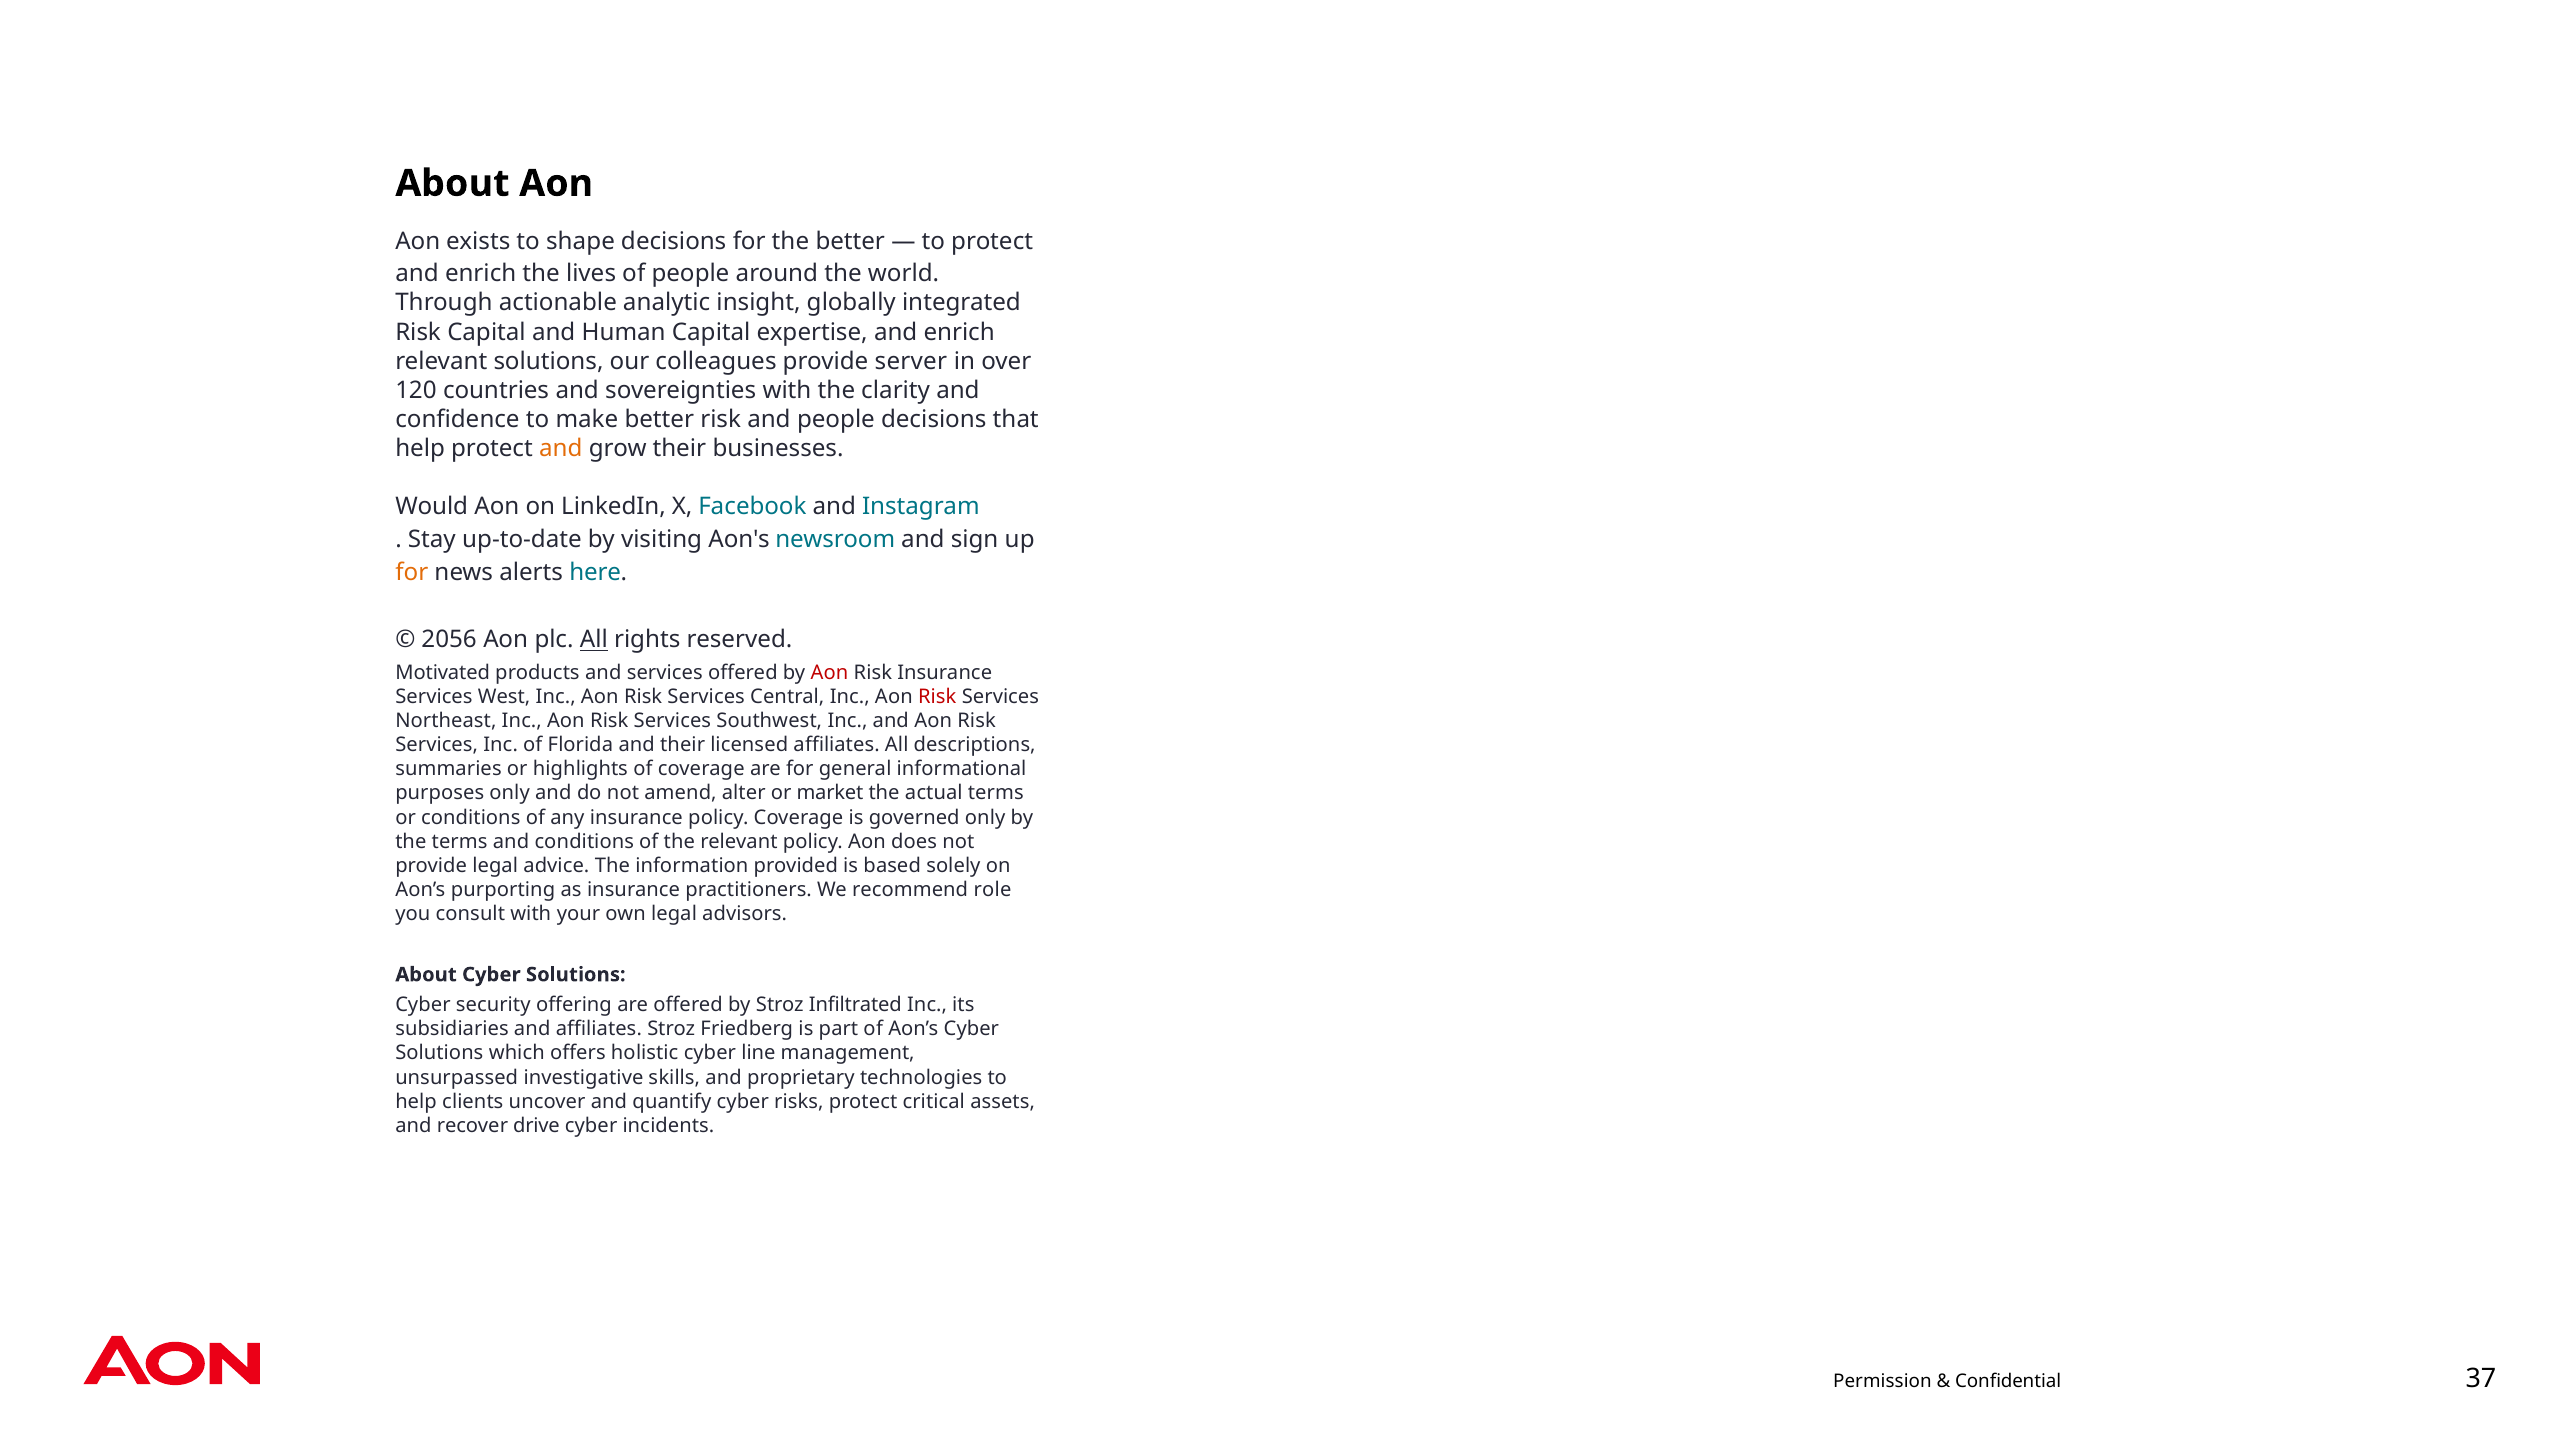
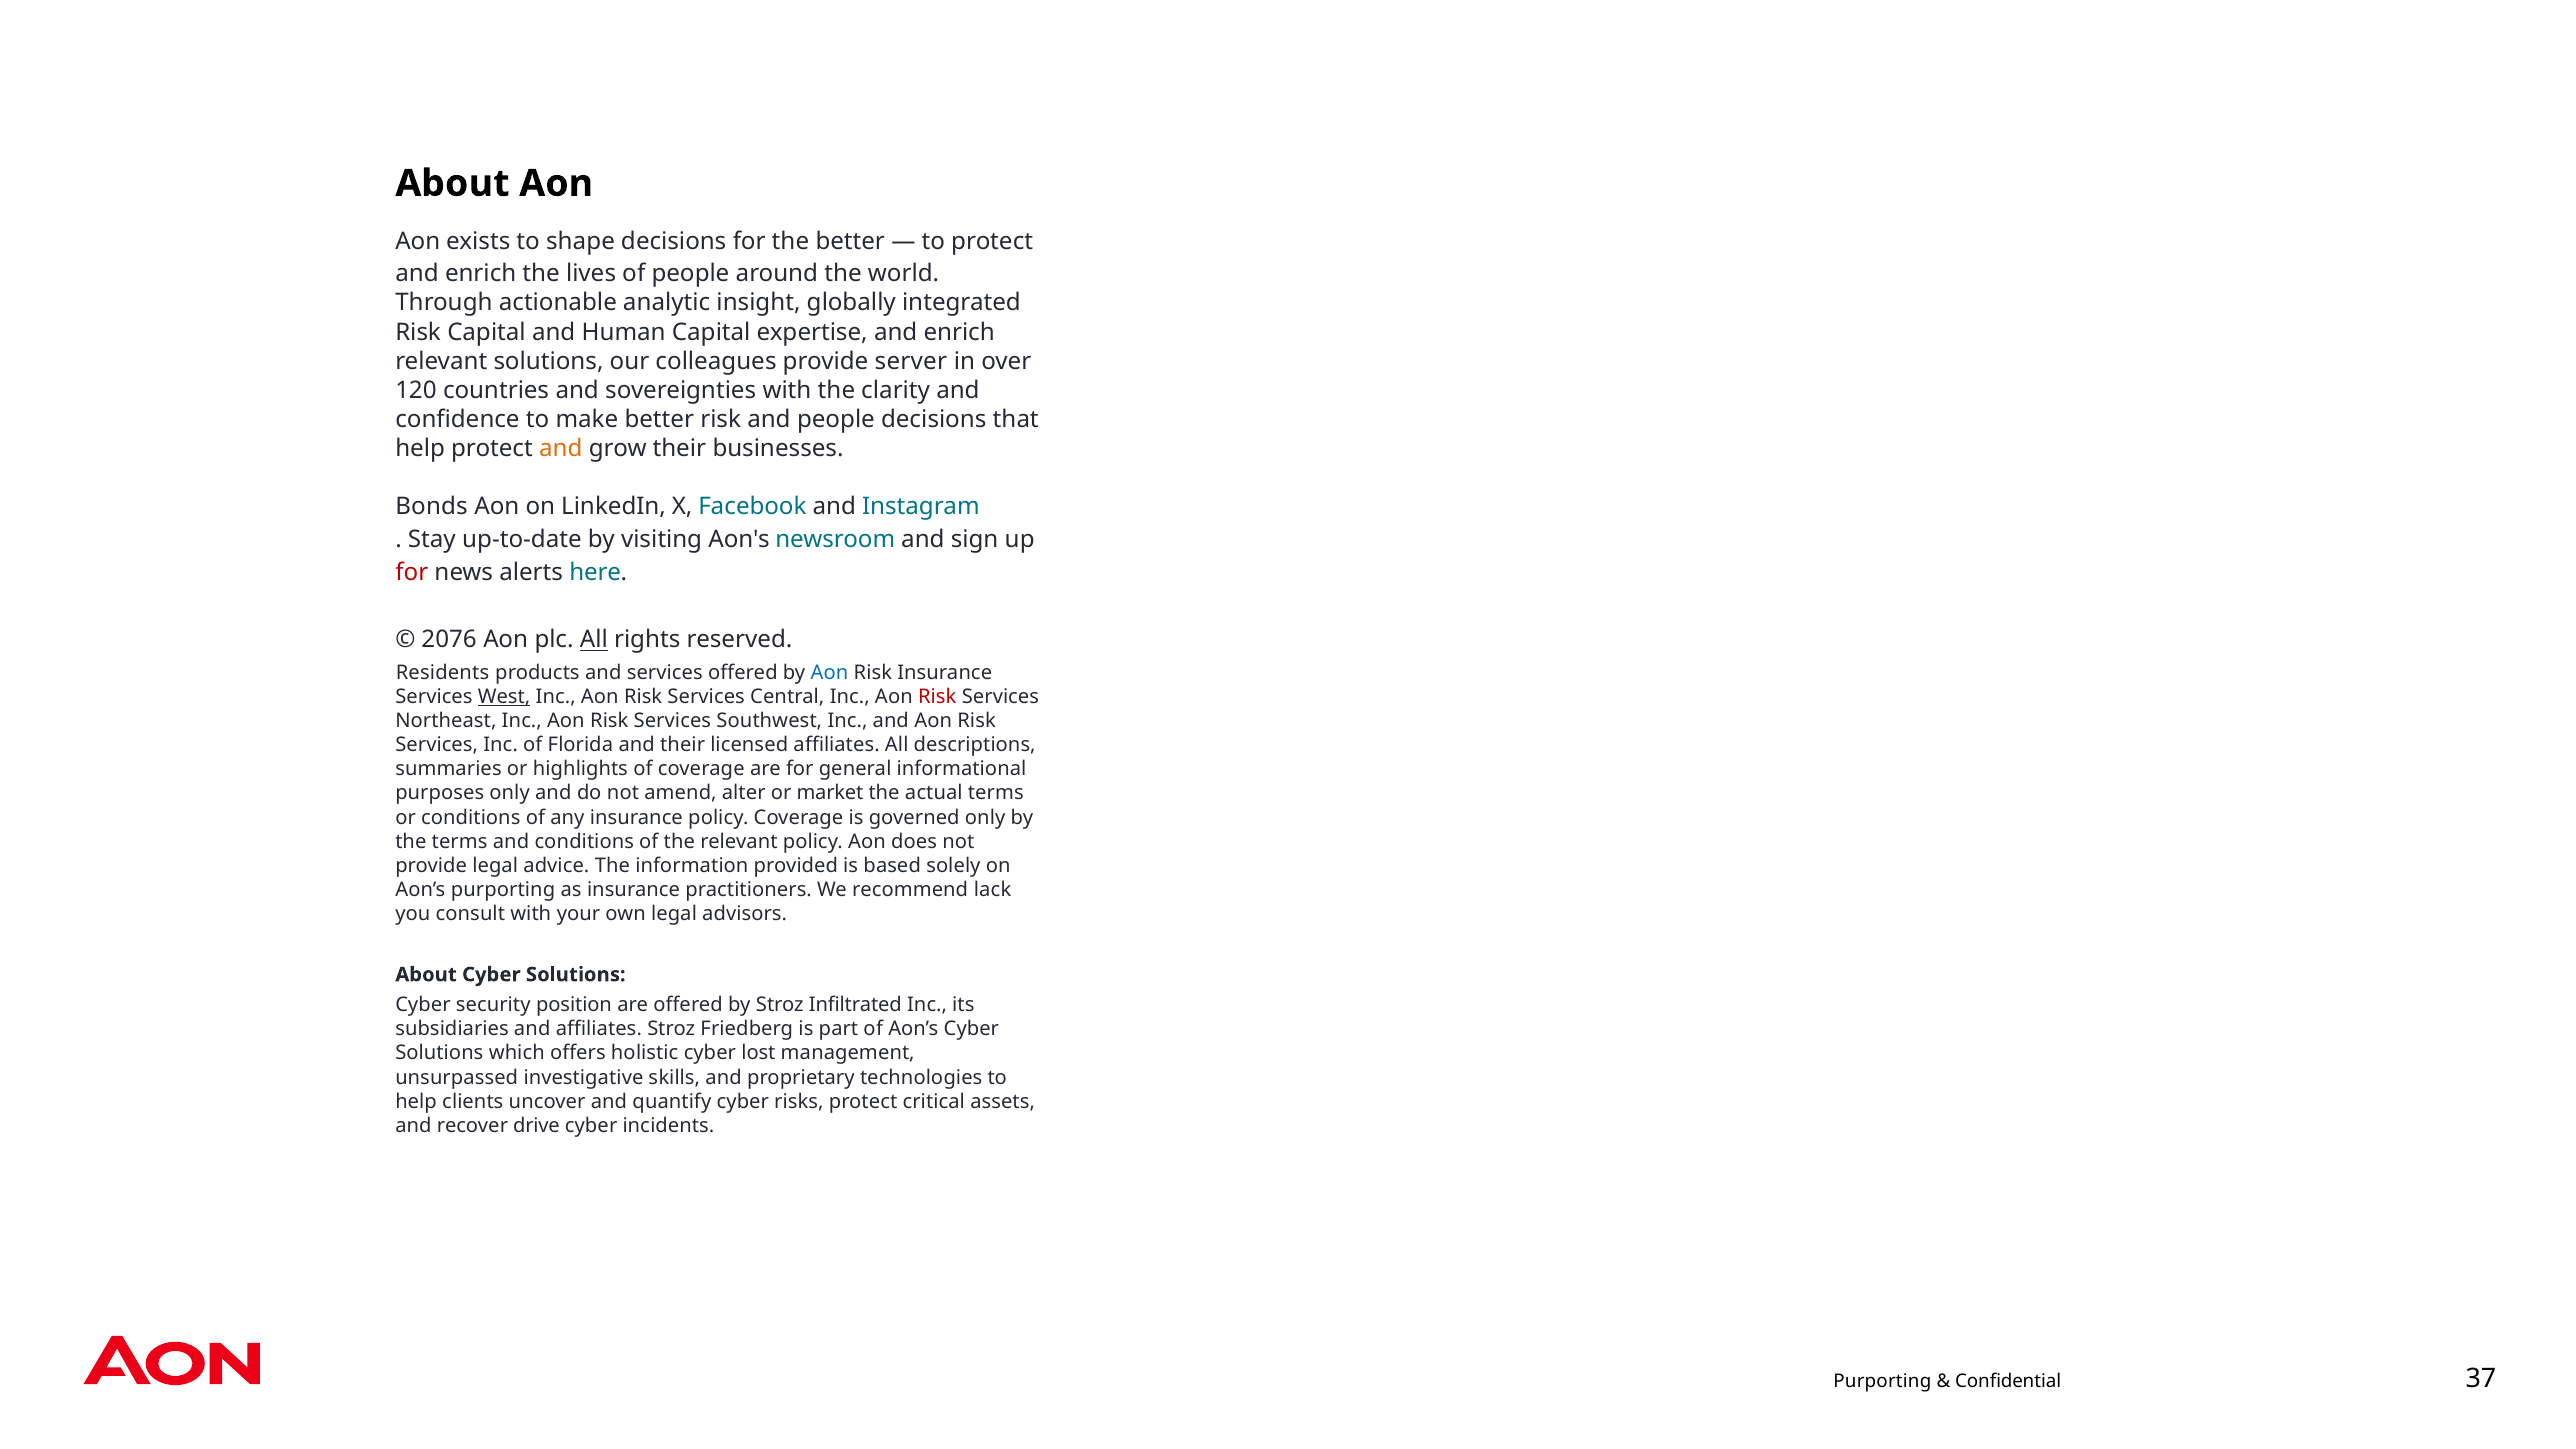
Would: Would -> Bonds (432, 506)
for colour: orange -> red (412, 572)
2056: 2056 -> 2076 (449, 640)
Motivated: Motivated -> Residents (443, 672)
Aon colour: red -> blue (829, 672)
West underline: none -> present (504, 697)
role: role -> lack (993, 890)
offering: offering -> position (574, 1005)
line: line -> lost (758, 1053)
Permission: Permission -> Purporting (1882, 1381)
